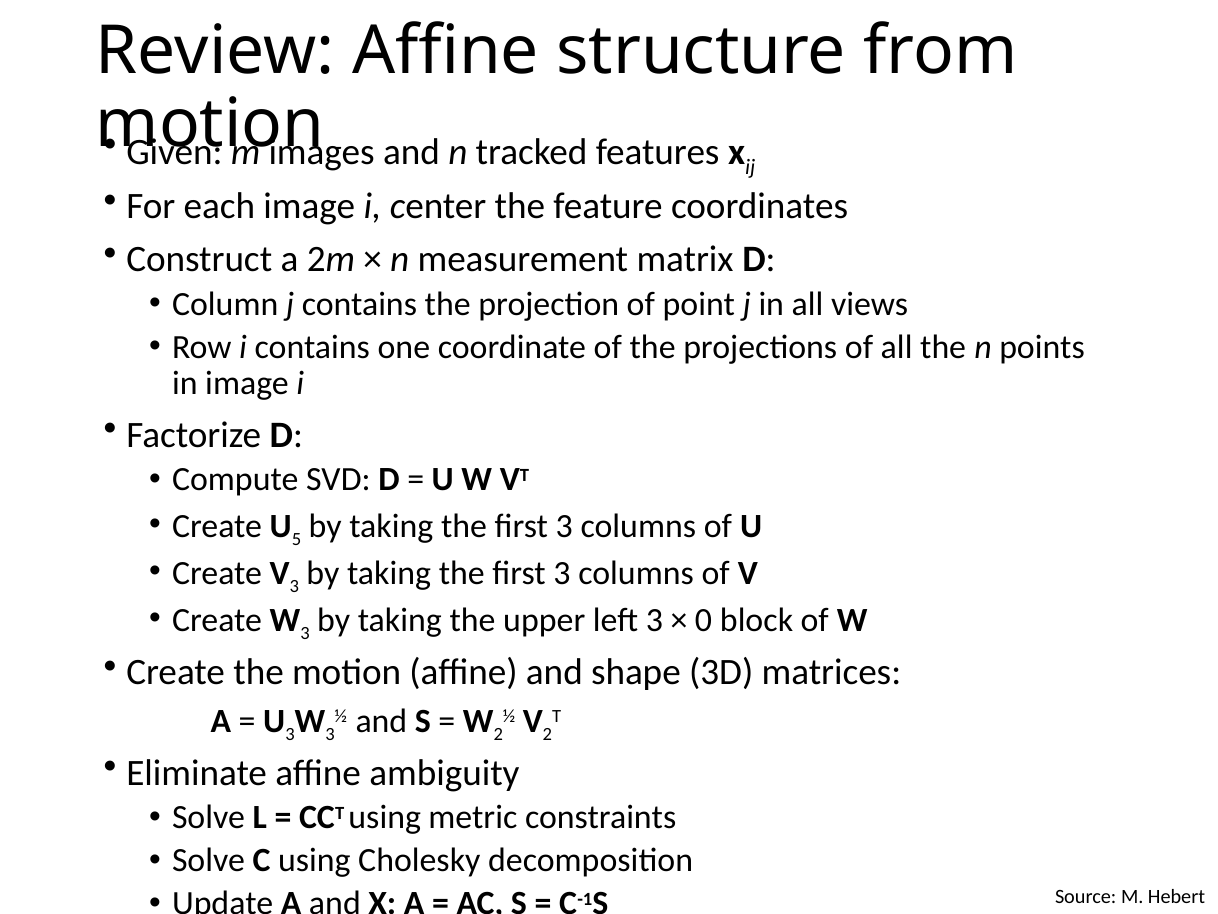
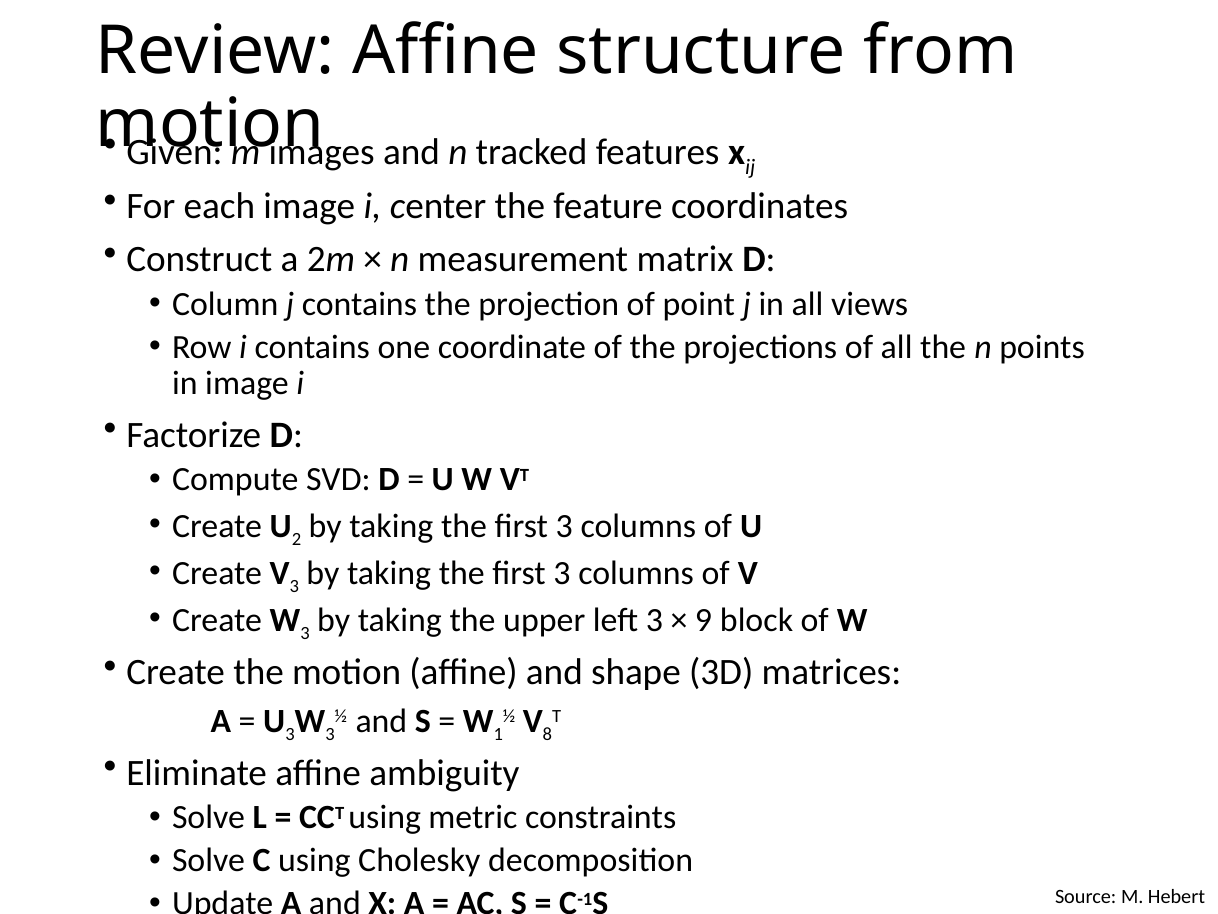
5: 5 -> 2 (296, 539)
0: 0 -> 9 (704, 620)
W 2: 2 -> 1 (498, 734)
V 2: 2 -> 8 (547, 734)
